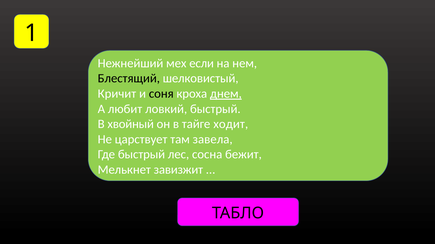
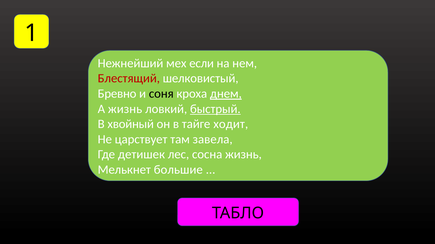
Блестящий colour: black -> red (129, 79)
Кричит: Кричит -> Бревно (117, 94)
А любит: любит -> жизнь (125, 109)
быстрый underline: none -> present (215, 109)
Где быстрый: быстрый -> детишек (141, 155)
сосна бежит: бежит -> жизнь (243, 155)
завизжит: завизжит -> большие (178, 170)
